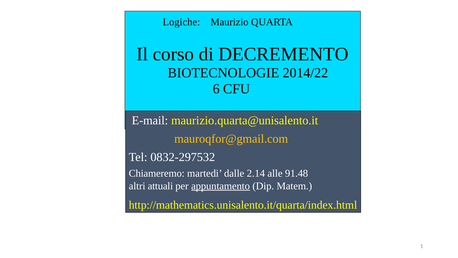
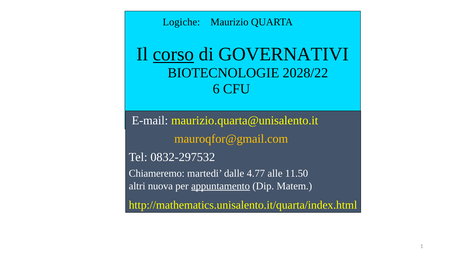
corso underline: none -> present (173, 54)
DECREMENTO: DECREMENTO -> GOVERNATIVI (284, 54)
2014/22: 2014/22 -> 2028/22 (305, 73)
2.14: 2.14 -> 4.77 (256, 173)
91.48: 91.48 -> 11.50 (297, 173)
attuali: attuali -> nuova (160, 186)
